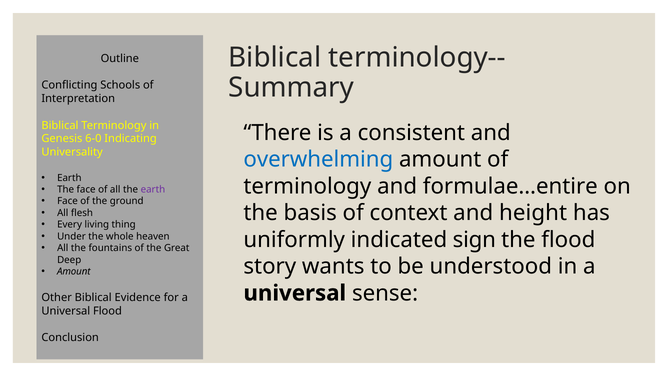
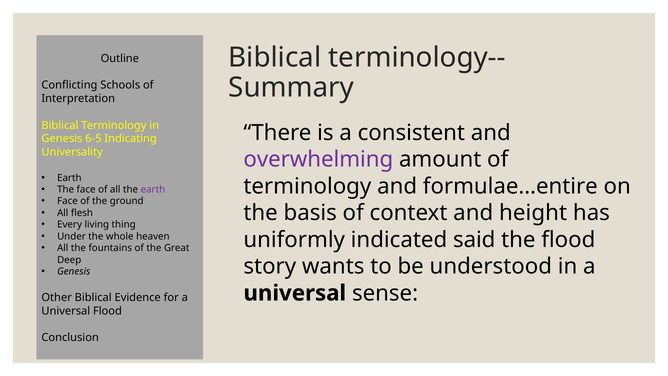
6-0: 6-0 -> 6-5 (93, 139)
overwhelming colour: blue -> purple (318, 159)
sign: sign -> said (474, 240)
Amount: Amount -> Genesis (74, 271)
